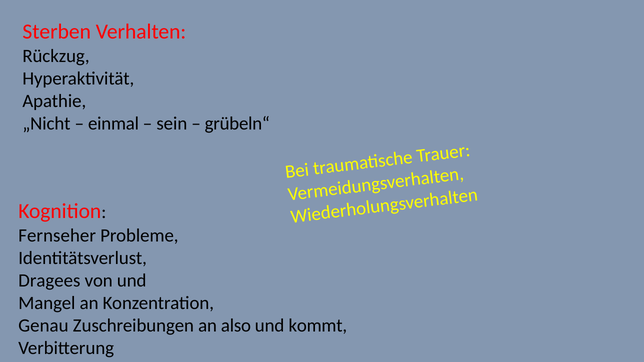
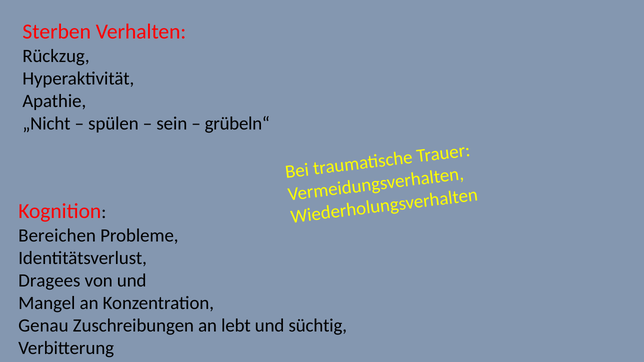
einmal: einmal -> spülen (113, 124)
Fernseher: Fernseher -> Bereichen (57, 236)
also: also -> lebt (236, 326)
kommt: kommt -> süchtig (318, 326)
